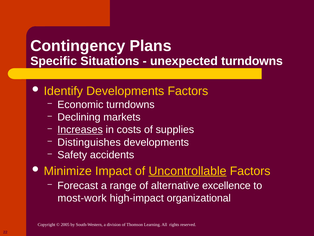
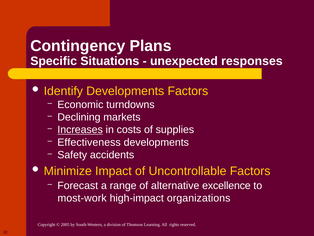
unexpected turndowns: turndowns -> responses (252, 61)
Distinguishes: Distinguishes -> Effectiveness (89, 142)
Uncontrollable underline: present -> none (188, 171)
organizational: organizational -> organizations (199, 198)
